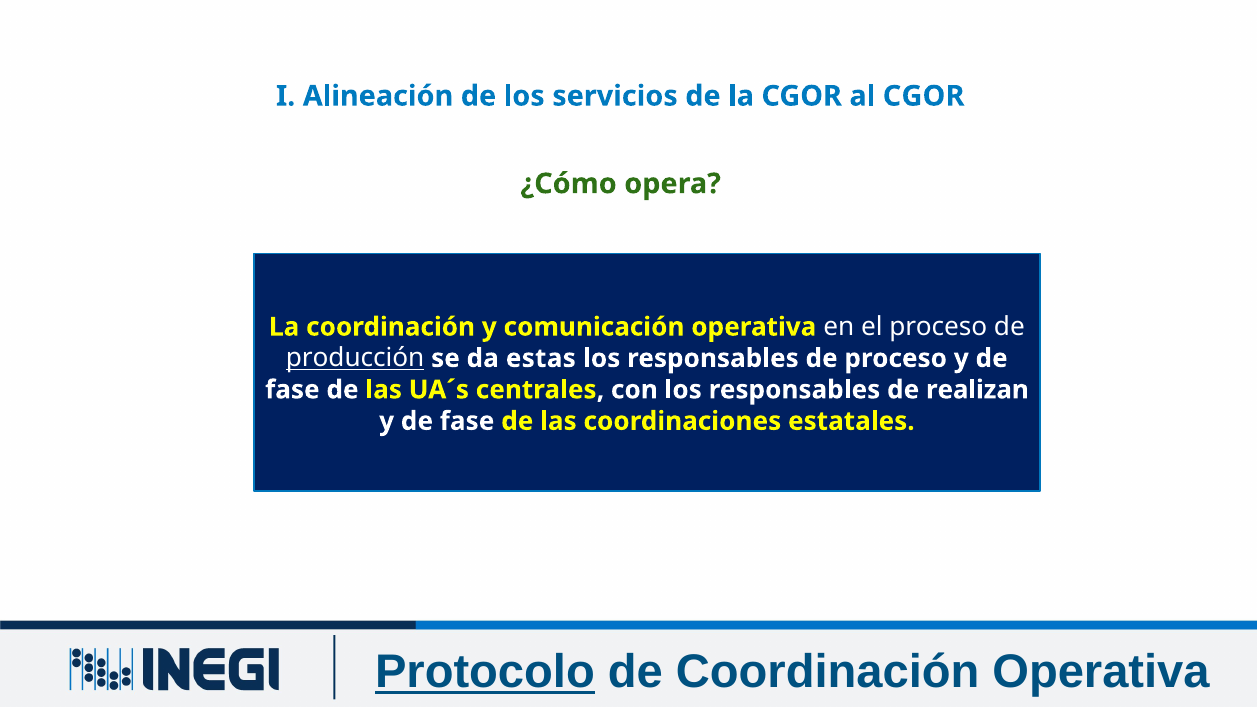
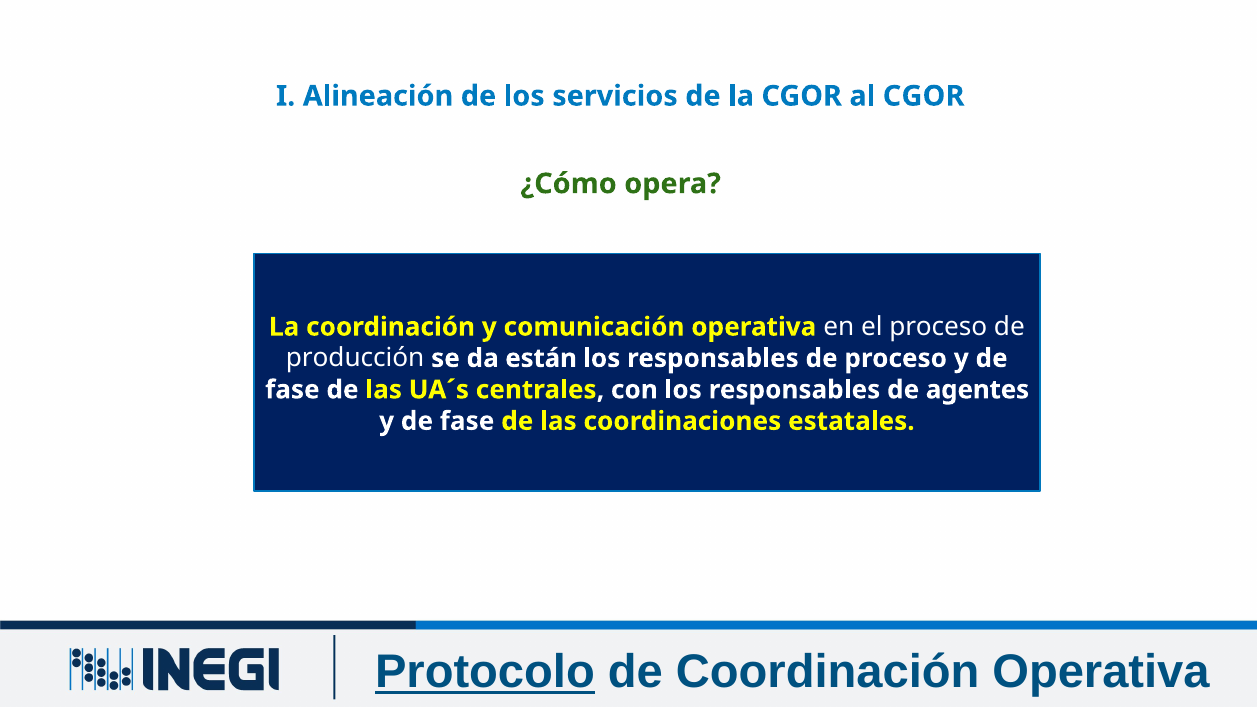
producción underline: present -> none (355, 358)
estas: estas -> están (541, 358)
realizan: realizan -> agentes (977, 390)
